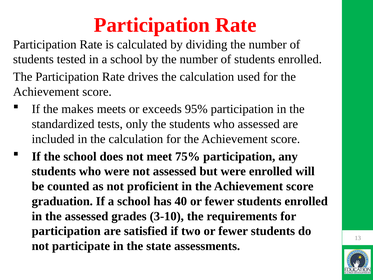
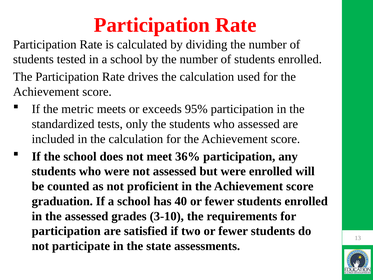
makes: makes -> metric (78, 109)
75%: 75% -> 36% (188, 156)
